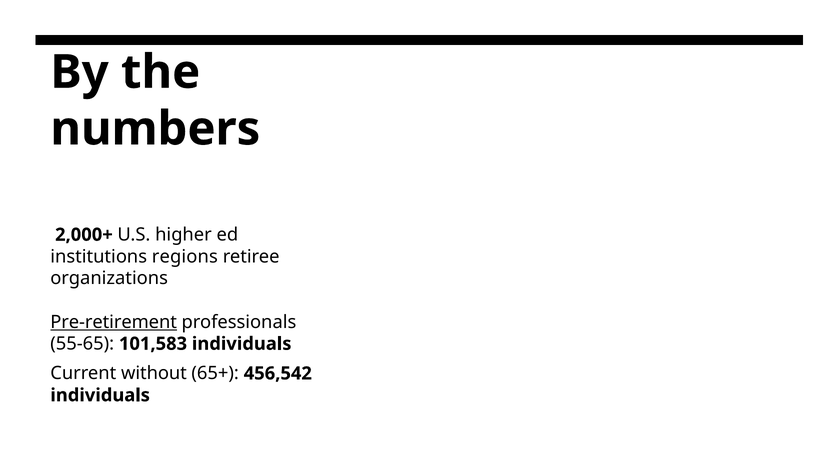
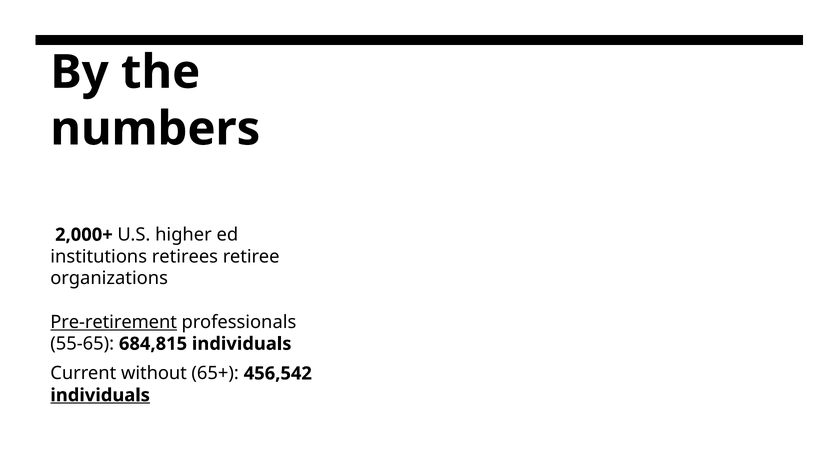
regions: regions -> retirees (185, 257)
101,583: 101,583 -> 684,815 (153, 344)
individuals underline: none -> present (100, 395)
